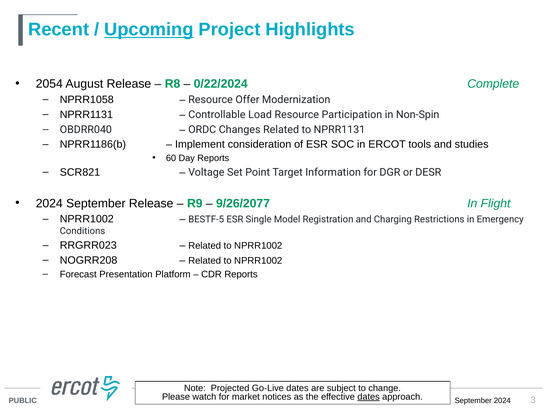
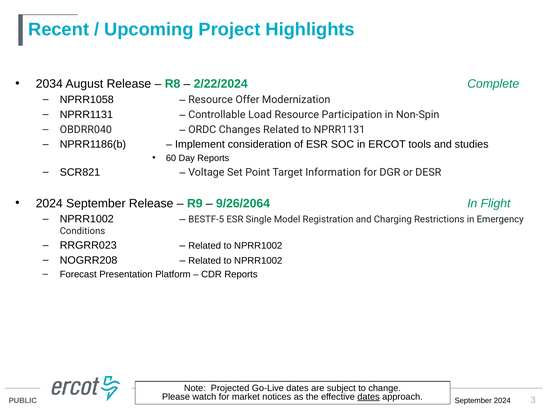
Upcoming underline: present -> none (149, 30)
2054: 2054 -> 2034 (49, 84)
0/22/2024: 0/22/2024 -> 2/22/2024 (221, 84)
9/26/2077: 9/26/2077 -> 9/26/2064 (243, 203)
